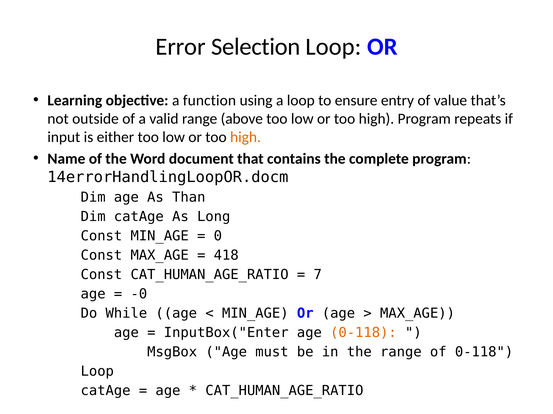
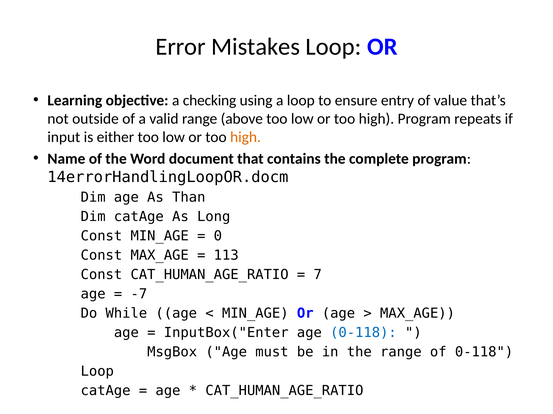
Selection: Selection -> Mistakes (256, 47)
function: function -> checking (210, 101)
418: 418 -> 113 (226, 256)
-0: -0 -> -7 (139, 294)
0-118 colour: orange -> blue (363, 333)
